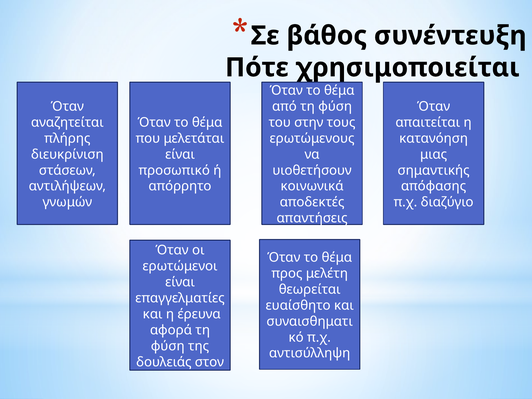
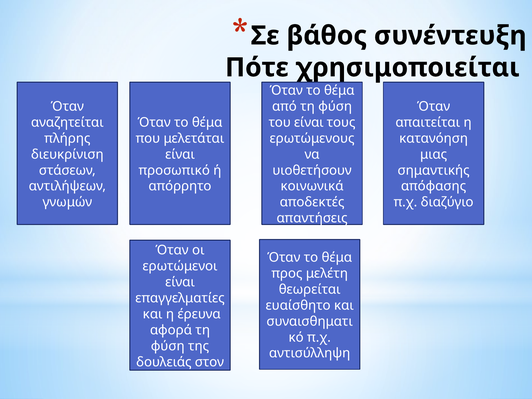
του στην: στην -> είναι (309, 122)
